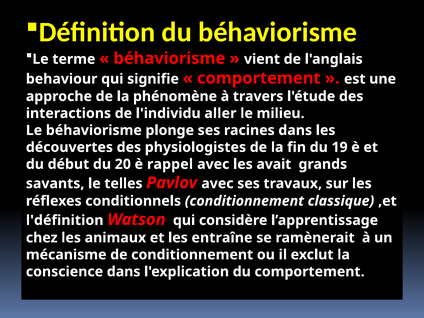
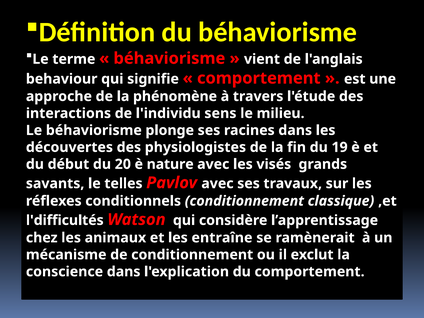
aller: aller -> sens (220, 113)
rappel: rappel -> nature (170, 164)
avait: avait -> visés (274, 164)
l'définition: l'définition -> l'difficultés (65, 220)
